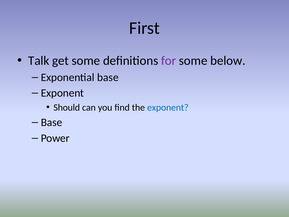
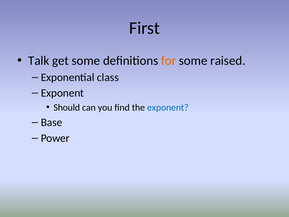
for colour: purple -> orange (169, 61)
below: below -> raised (228, 61)
Exponential base: base -> class (108, 77)
